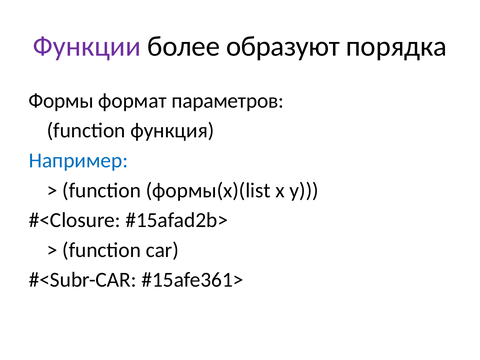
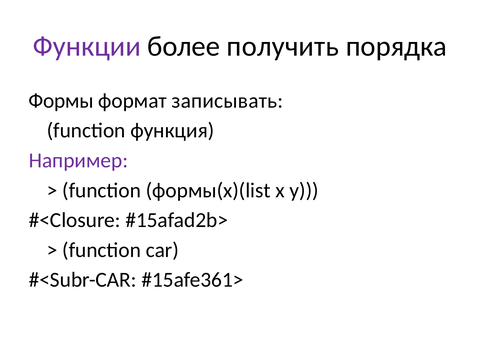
образуют: образуют -> получить (283, 46)
параметров: параметров -> записывать (227, 101)
Например colour: blue -> purple (78, 160)
